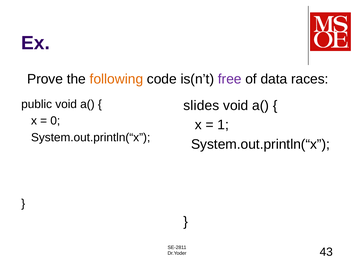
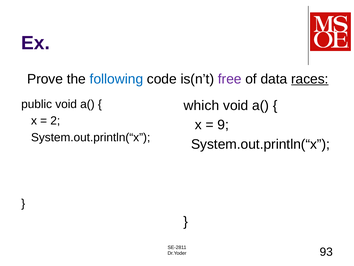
following colour: orange -> blue (116, 79)
races underline: none -> present (310, 79)
slides: slides -> which (201, 105)
0: 0 -> 2 (55, 121)
1: 1 -> 9 (223, 125)
43: 43 -> 93 (326, 252)
